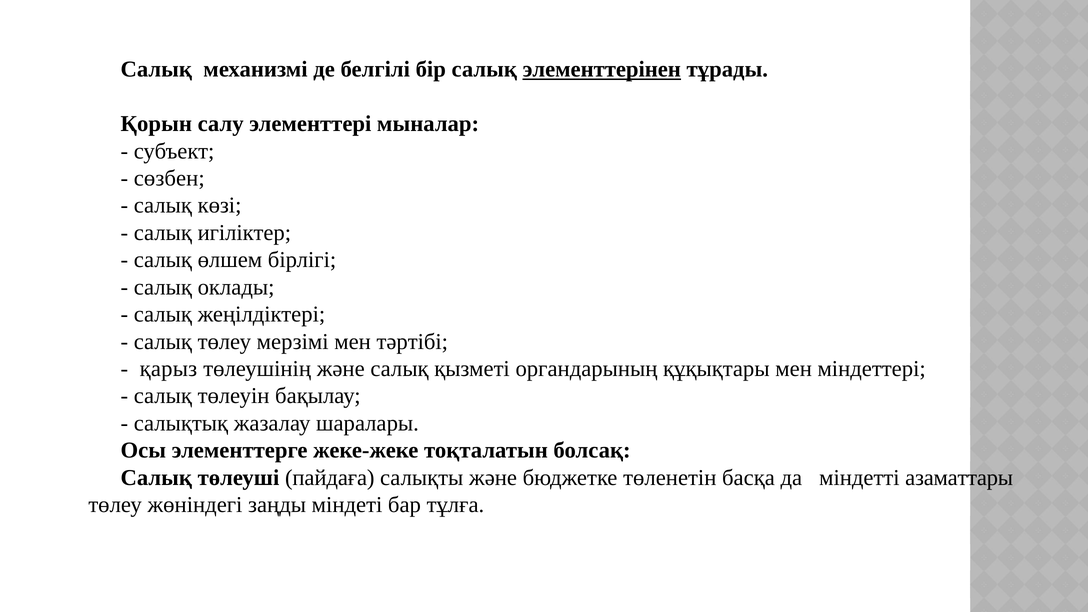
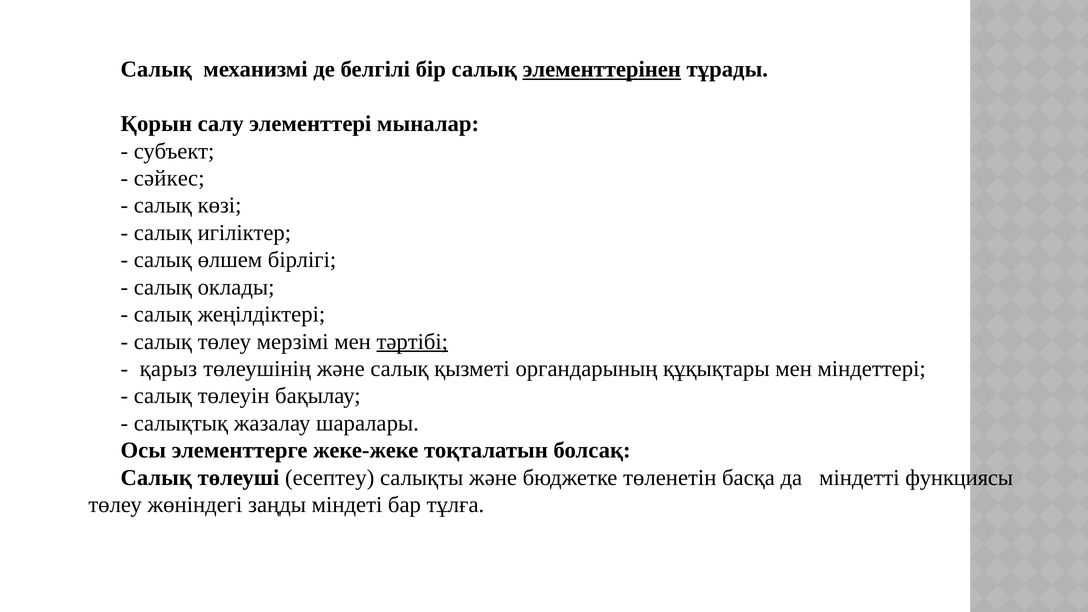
сөзбен: сөзбен -> сәйкес (169, 178)
тәртібі underline: none -> present (412, 342)
пайдаға: пайдаға -> есептеу (330, 478)
азаматтары: азаматтары -> функциясы (959, 478)
